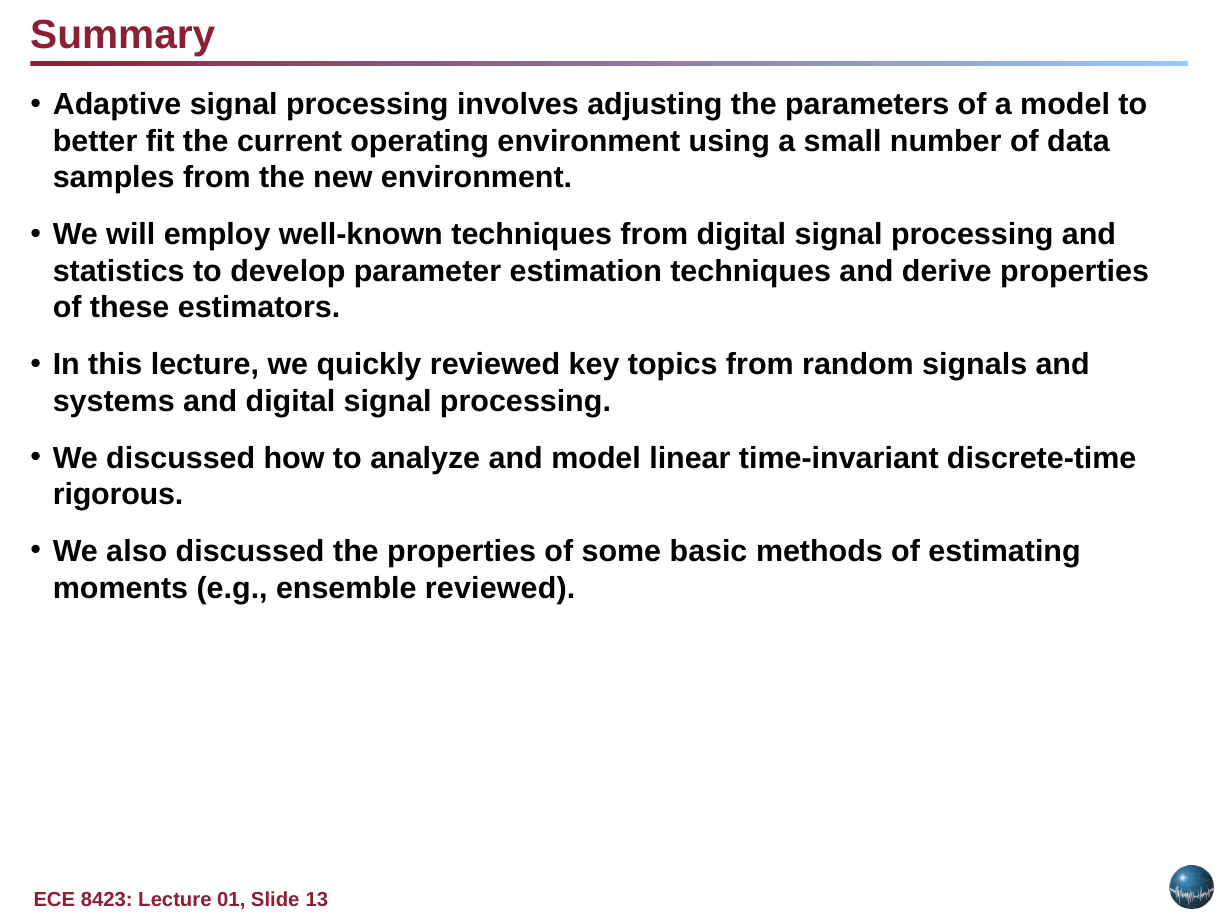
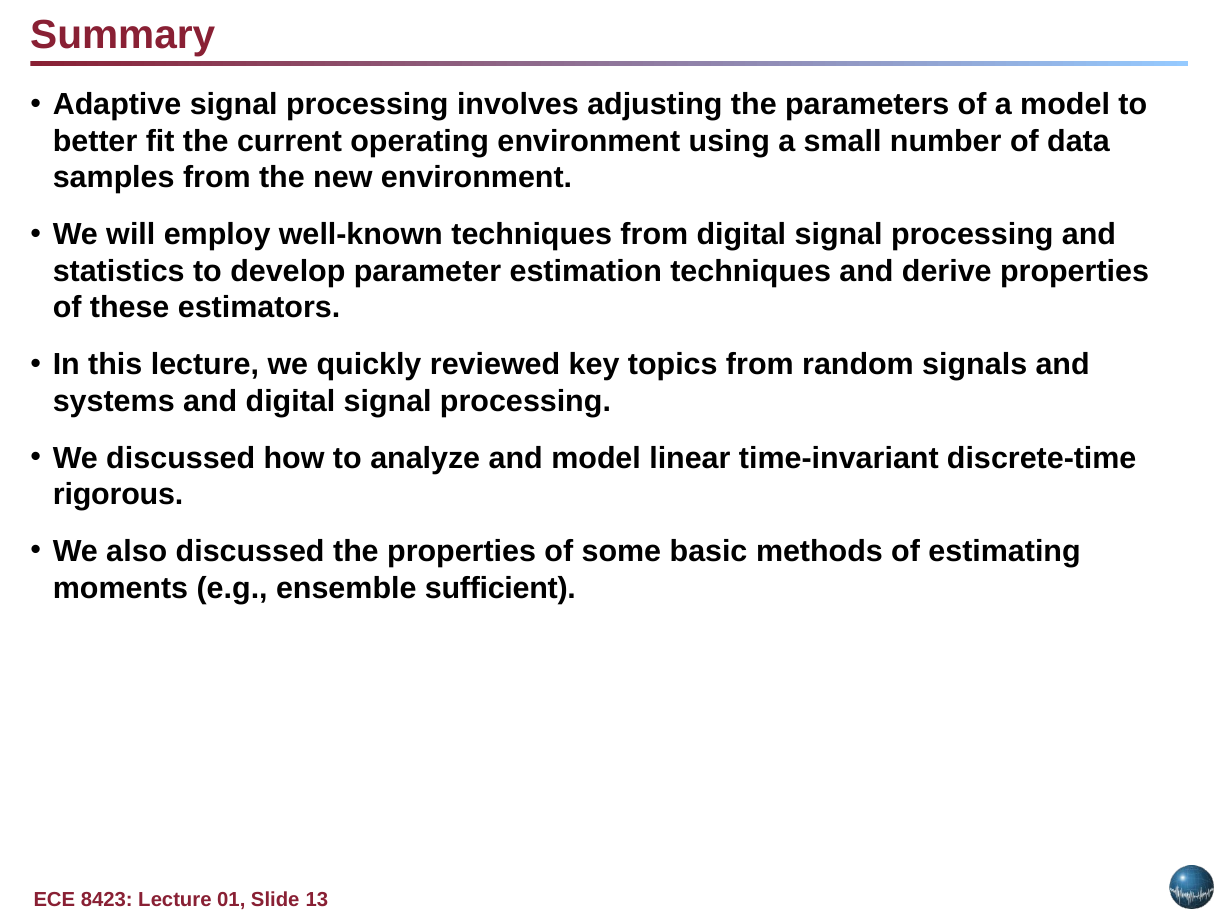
ensemble reviewed: reviewed -> sufficient (500, 588)
